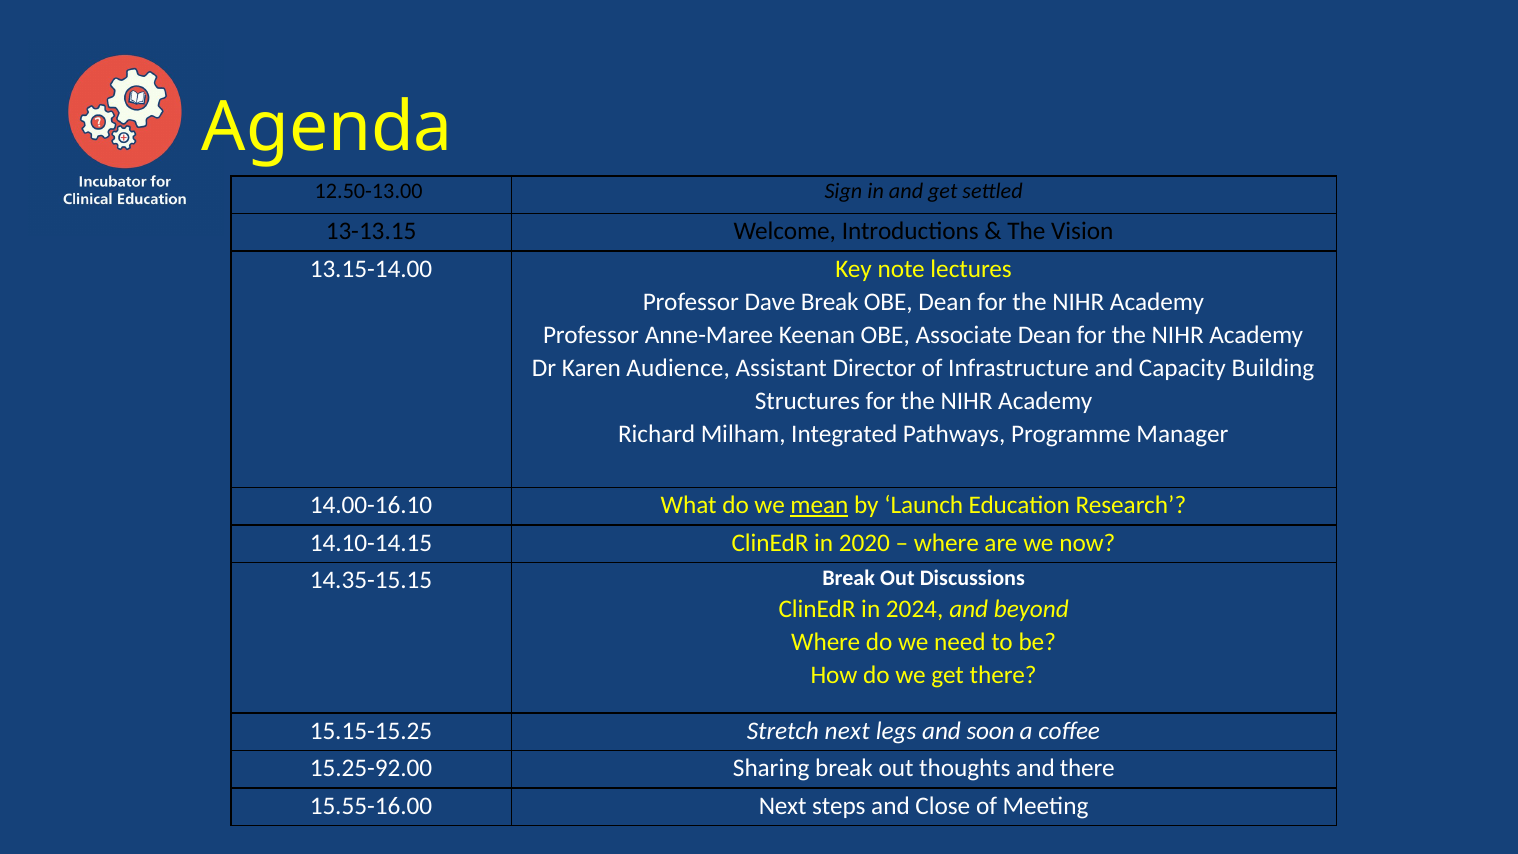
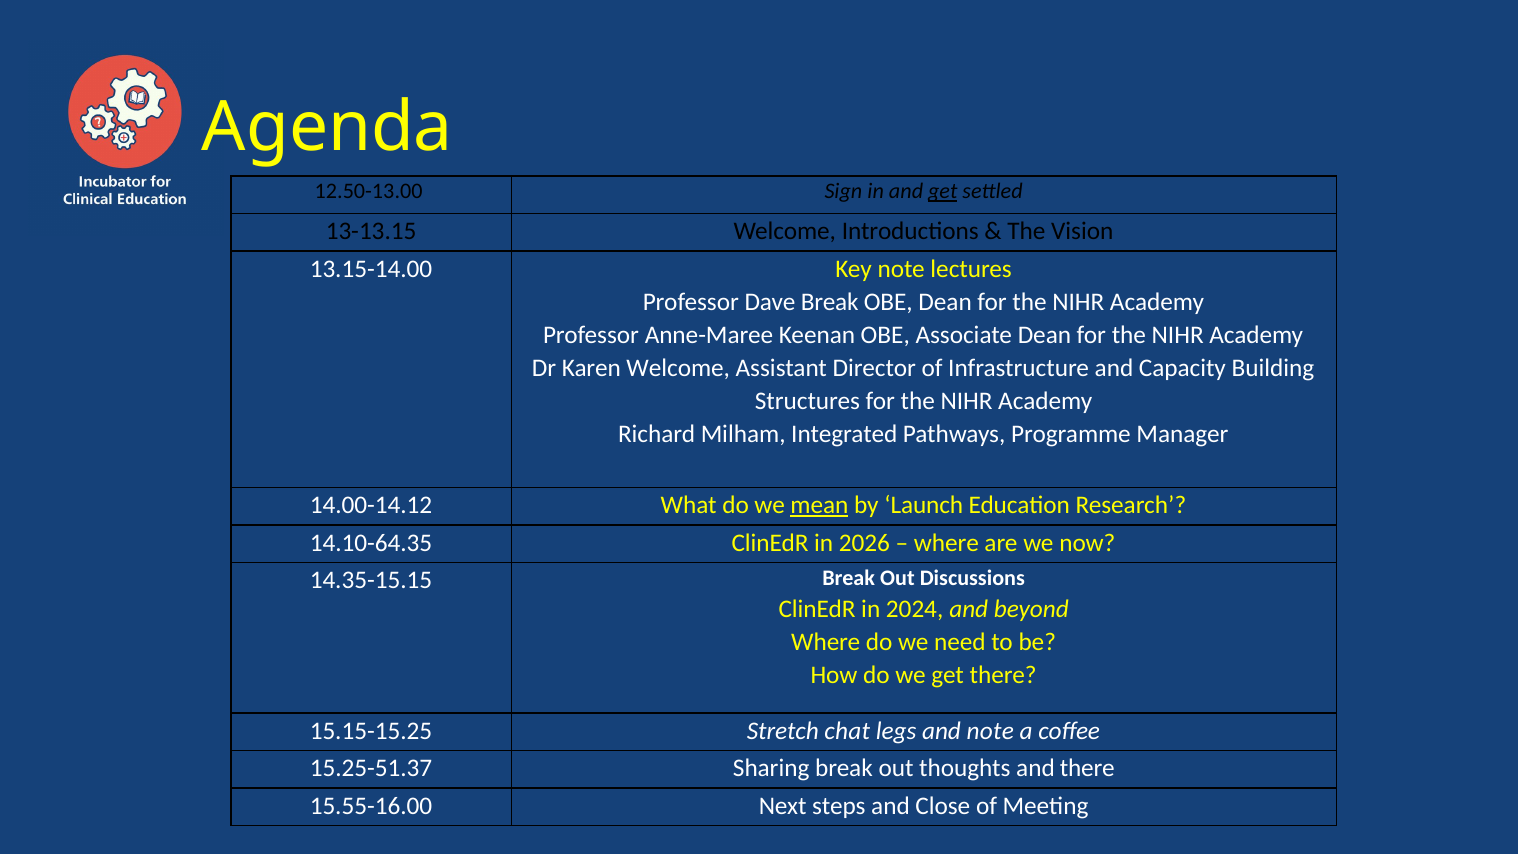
get underline: none -> present (943, 192)
Karen Audience: Audience -> Welcome (678, 368)
14.00-16.10: 14.00-16.10 -> 14.00-14.12 (371, 505)
14.10-14.15: 14.10-14.15 -> 14.10-64.35 (371, 543)
2020: 2020 -> 2026 (864, 543)
Stretch next: next -> chat (847, 731)
and soon: soon -> note (990, 731)
15.25-92.00: 15.25-92.00 -> 15.25-51.37 (371, 768)
